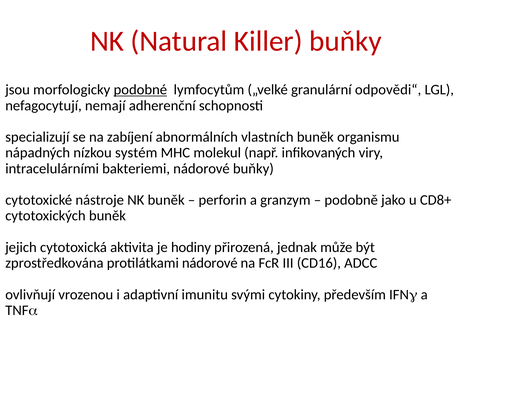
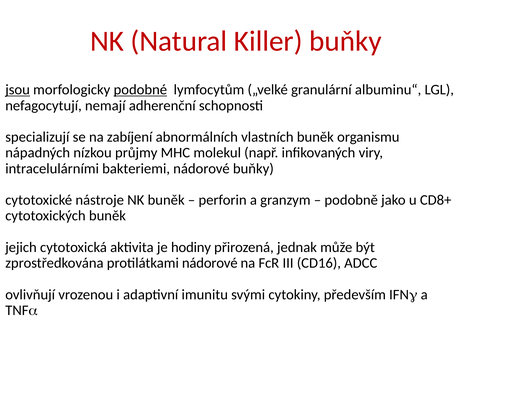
jsou underline: none -> present (18, 90)
odpovědi“: odpovědi“ -> albuminu“ (388, 90)
systém: systém -> průjmy (136, 153)
